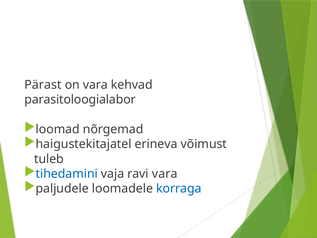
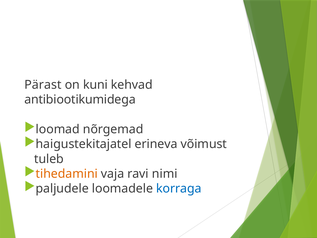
on vara: vara -> kuni (95, 85)
parasitoloogialabor: parasitoloogialabor -> antibiootikumidega (80, 100)
tihedamini colour: blue -> orange (67, 174)
ravi vara: vara -> nimi (165, 174)
